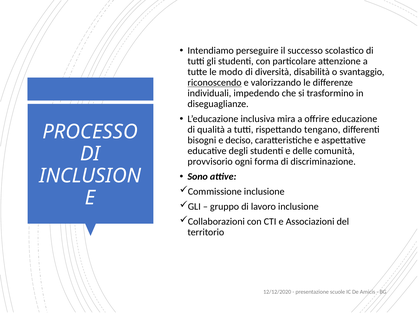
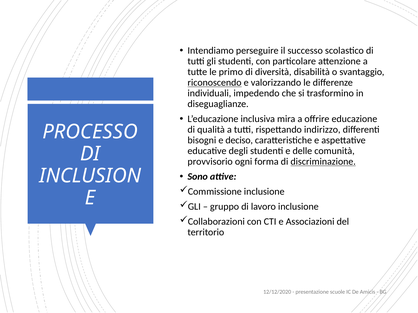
modo: modo -> primo (231, 72)
tengano: tengano -> indirizzo (322, 130)
discriminazione underline: none -> present (323, 162)
